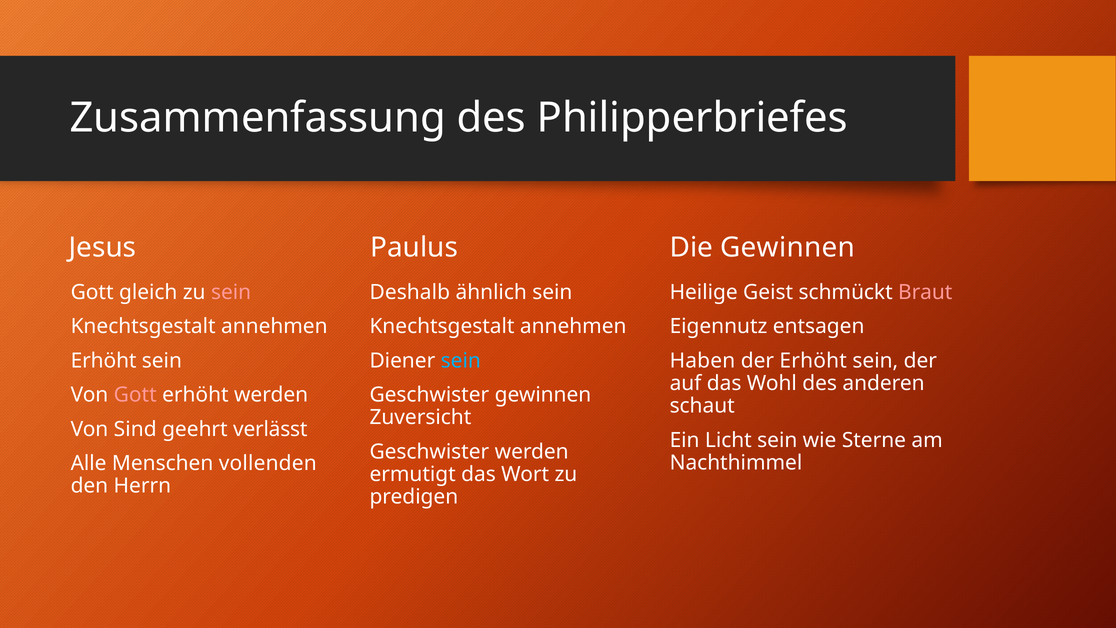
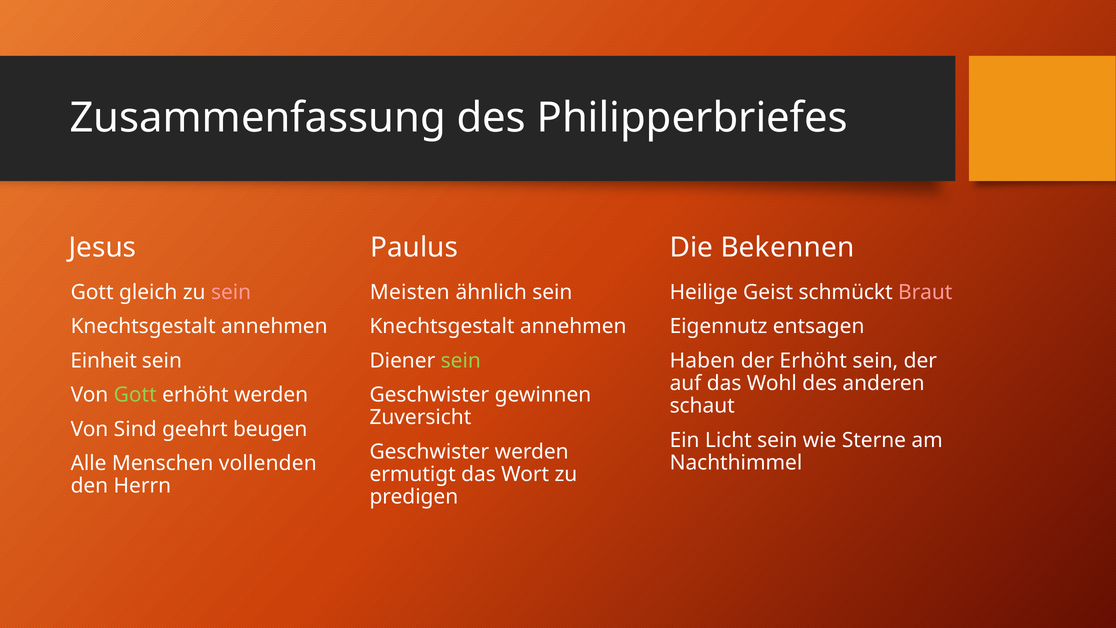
Die Gewinnen: Gewinnen -> Bekennen (788, 247)
Deshalb: Deshalb -> Meisten (410, 292)
Erhöht: Erhöht -> Einheit (104, 361)
sein colour: light blue -> light green (461, 361)
Gott colour: pink -> light green (135, 395)
verlässt: verlässt -> beugen (270, 429)
